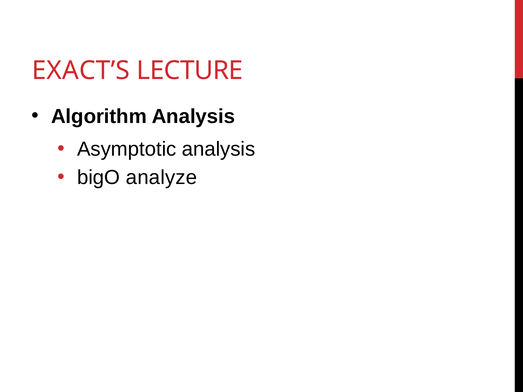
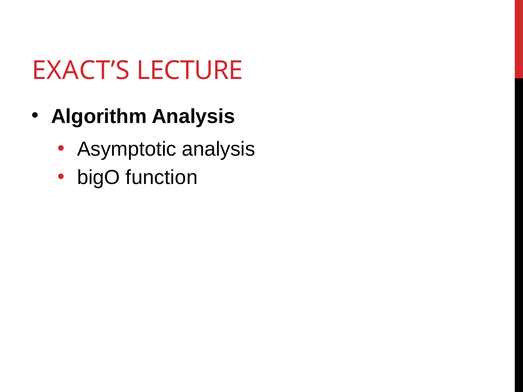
analyze: analyze -> function (162, 178)
